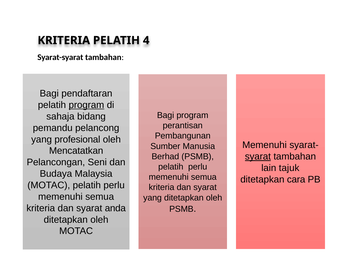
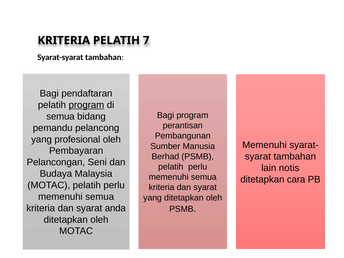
4: 4 -> 7 (146, 40)
sahaja: sahaja -> semua (60, 116)
Mencatatkan: Mencatatkan -> Pembayaran (76, 151)
syarat underline: present -> none (258, 157)
tajuk: tajuk -> notis (289, 168)
